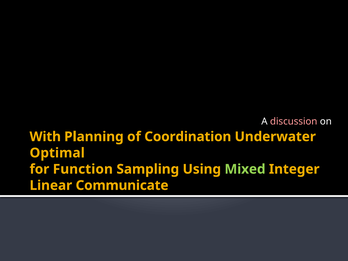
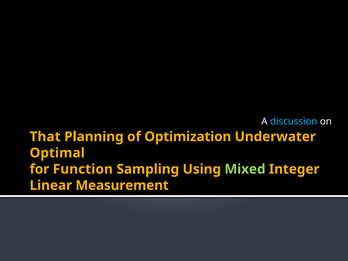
discussion colour: pink -> light blue (294, 122)
With: With -> That (45, 137)
Coordination: Coordination -> Optimization (188, 137)
Communicate: Communicate -> Measurement (122, 185)
